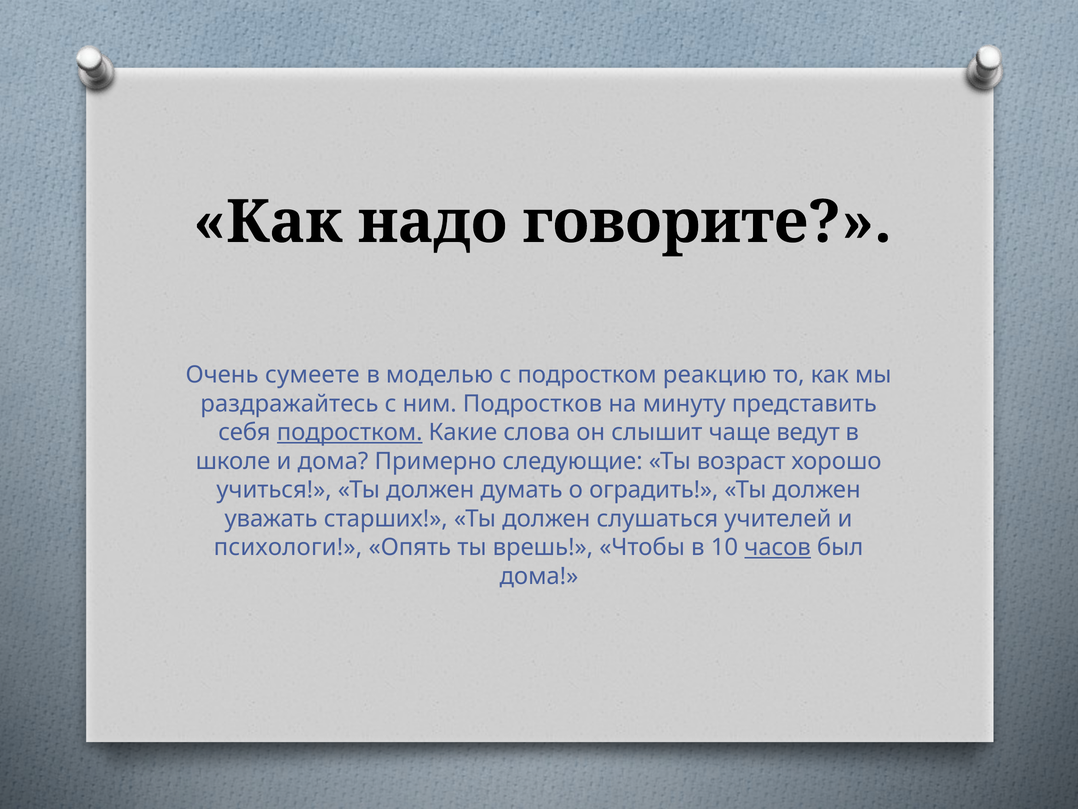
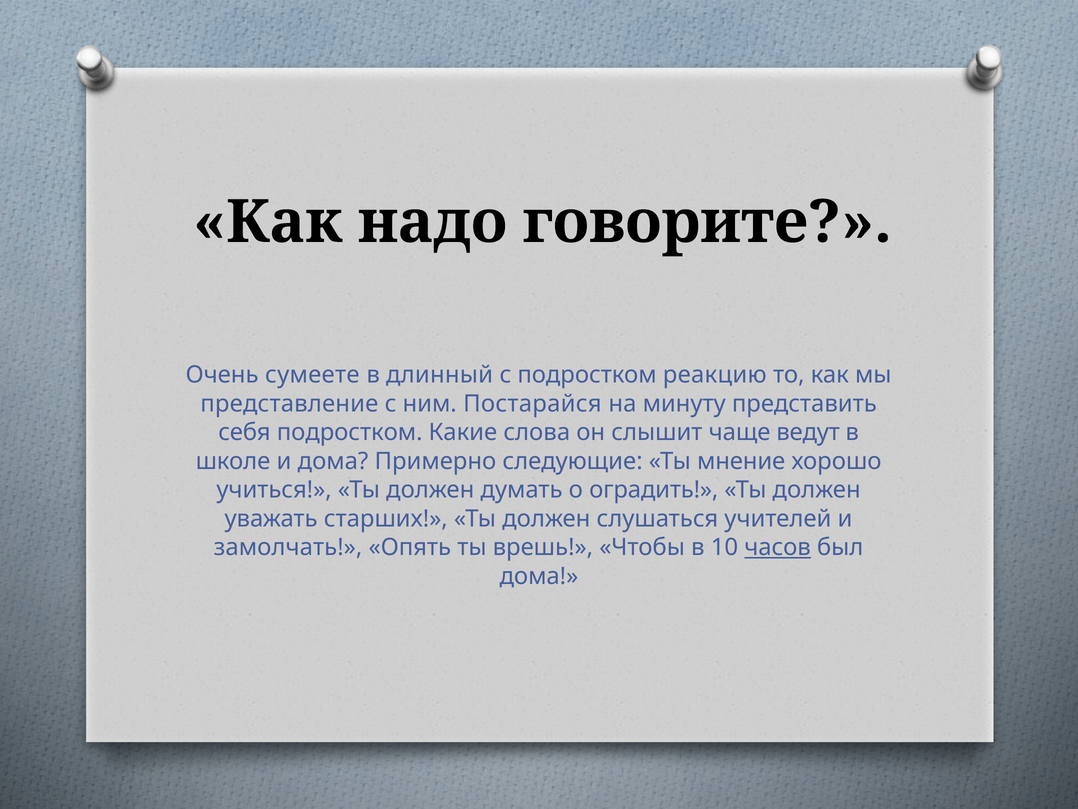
моделью: моделью -> длинный (440, 375)
раздражайтесь: раздражайтесь -> представление (289, 403)
Подростков: Подростков -> Постарайся (532, 403)
подростком underline: present -> none (350, 432)
возраст: возраст -> мнение (741, 461)
психологи: психологи -> замолчать (288, 547)
